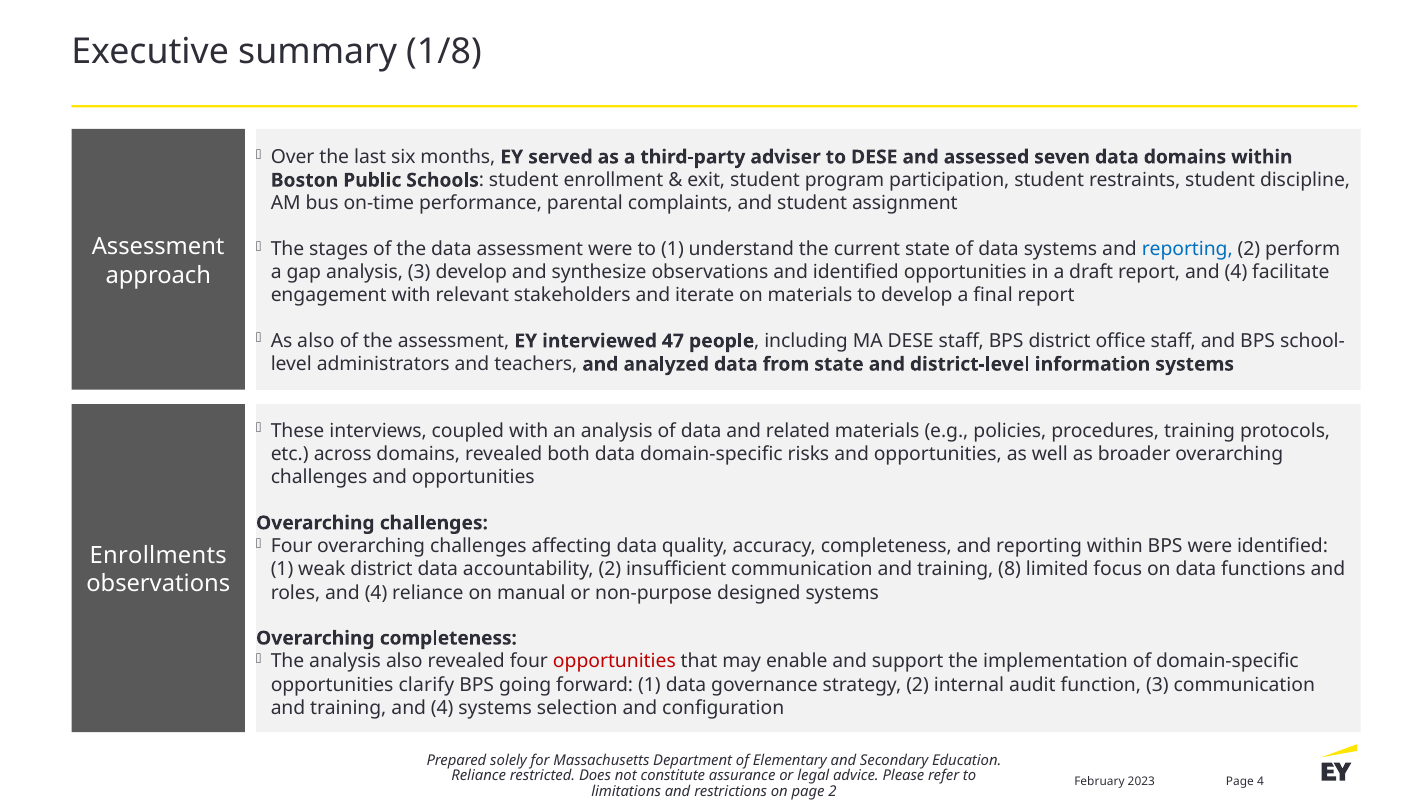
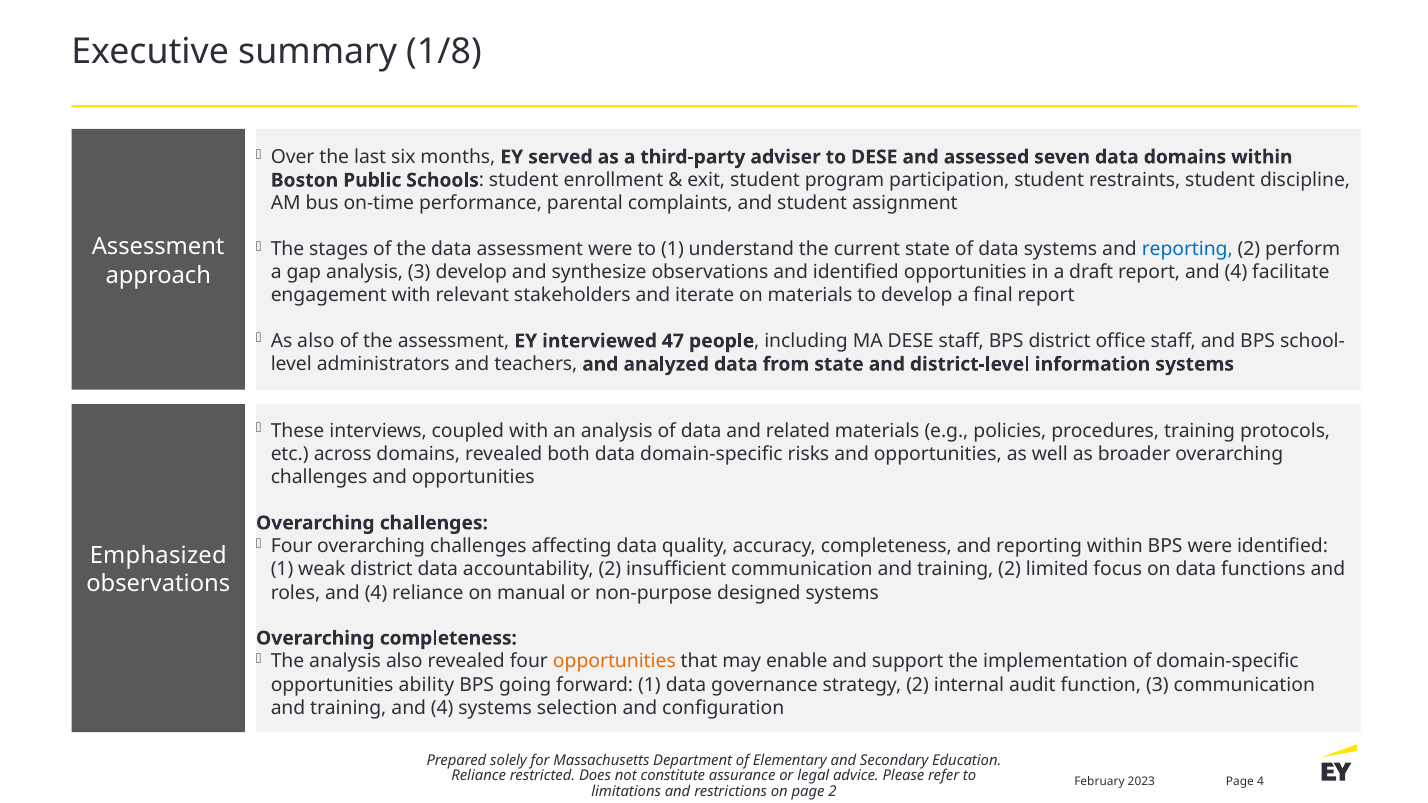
Enrollments: Enrollments -> Emphasized (158, 555)
training 8: 8 -> 2 (1010, 569)
opportunities colour: red -> orange (614, 661)
clarify: clarify -> ability (426, 684)
